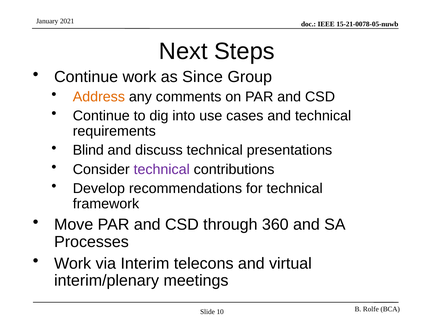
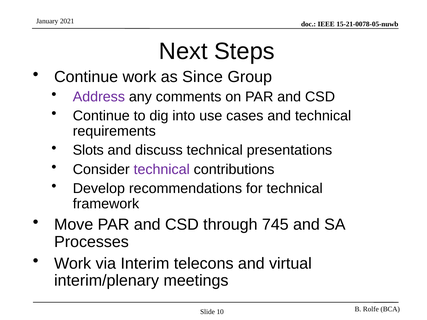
Address colour: orange -> purple (99, 97)
Blind: Blind -> Slots (88, 150)
360: 360 -> 745 (275, 225)
